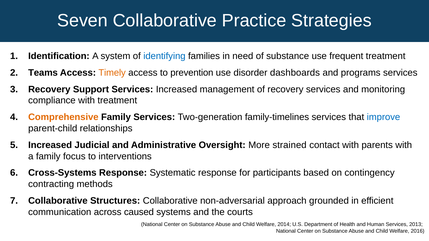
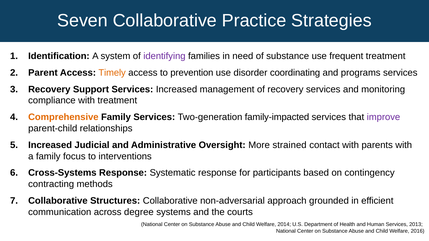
identifying colour: blue -> purple (164, 56)
Teams: Teams -> Parent (43, 73)
dashboards: dashboards -> coordinating (295, 73)
family-timelines: family-timelines -> family-impacted (277, 117)
improve colour: blue -> purple (384, 117)
caused: caused -> degree (139, 212)
